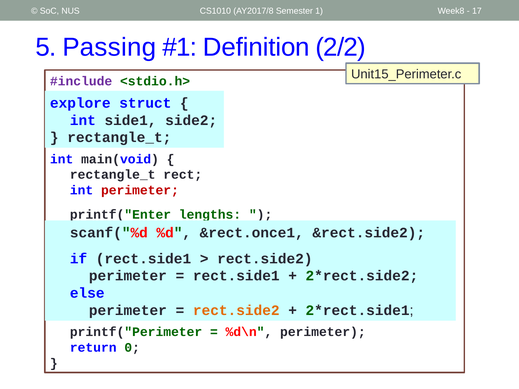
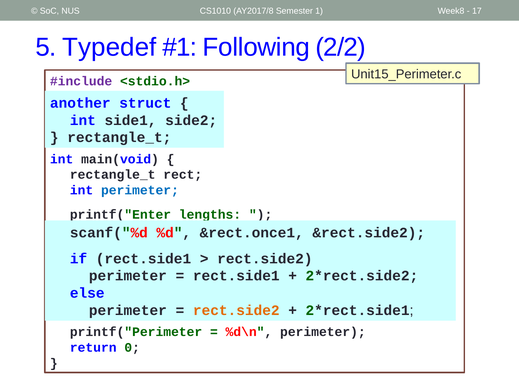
Passing: Passing -> Typedef (109, 47)
Definition: Definition -> Following (256, 47)
explore: explore -> another (80, 103)
perimeter colour: red -> blue (140, 190)
